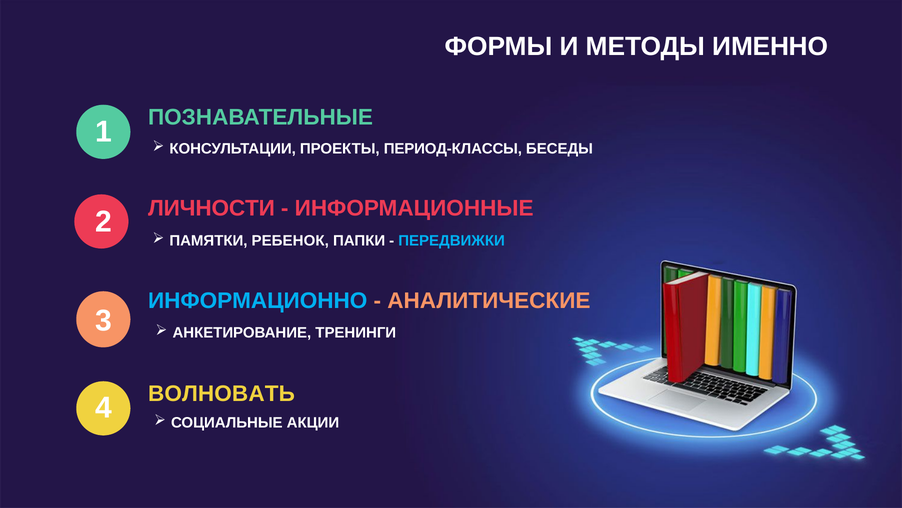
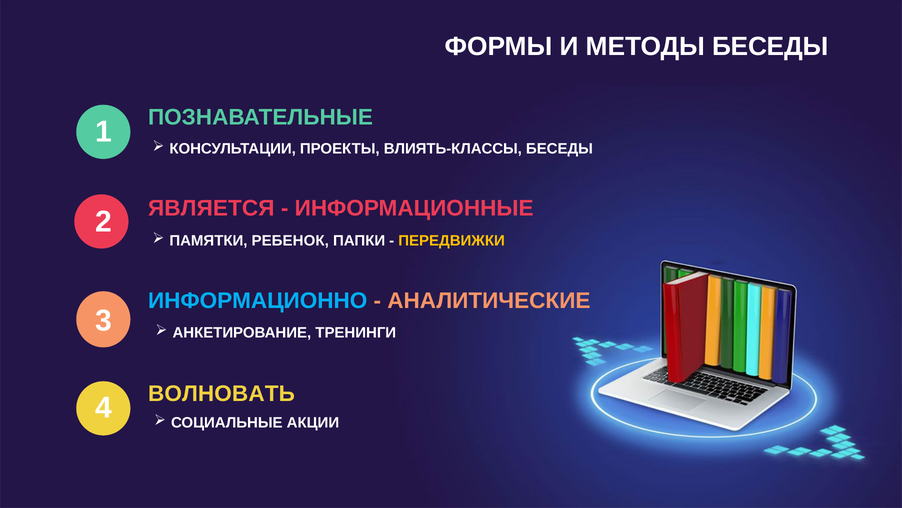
МЕТОДЫ ИМЕННО: ИМЕННО -> БЕСЕДЫ (770, 46)
ПЕРИОД-КЛАССЫ: ПЕРИОД-КЛАССЫ -> ВЛИЯТЬ-КЛАССЫ (453, 149)
ЛИЧНОСТИ: ЛИЧНОСТИ -> ЯВЛЯЕТСЯ (211, 208)
ПЕРЕДВИЖКИ colour: light blue -> yellow (452, 240)
